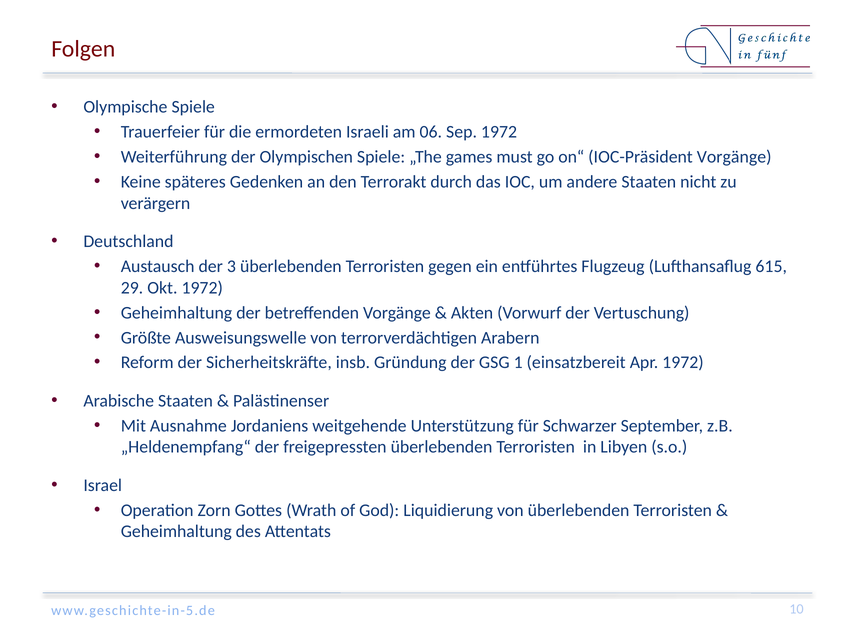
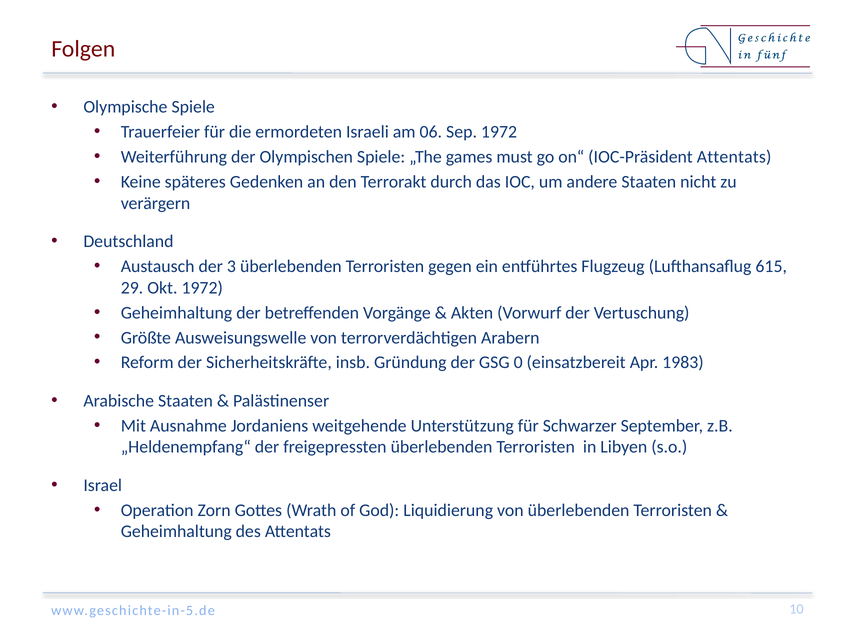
IOC-Präsident Vorgänge: Vorgänge -> Attentats (734, 157)
1: 1 -> 0 (518, 363)
Apr 1972: 1972 -> 1983 (683, 363)
